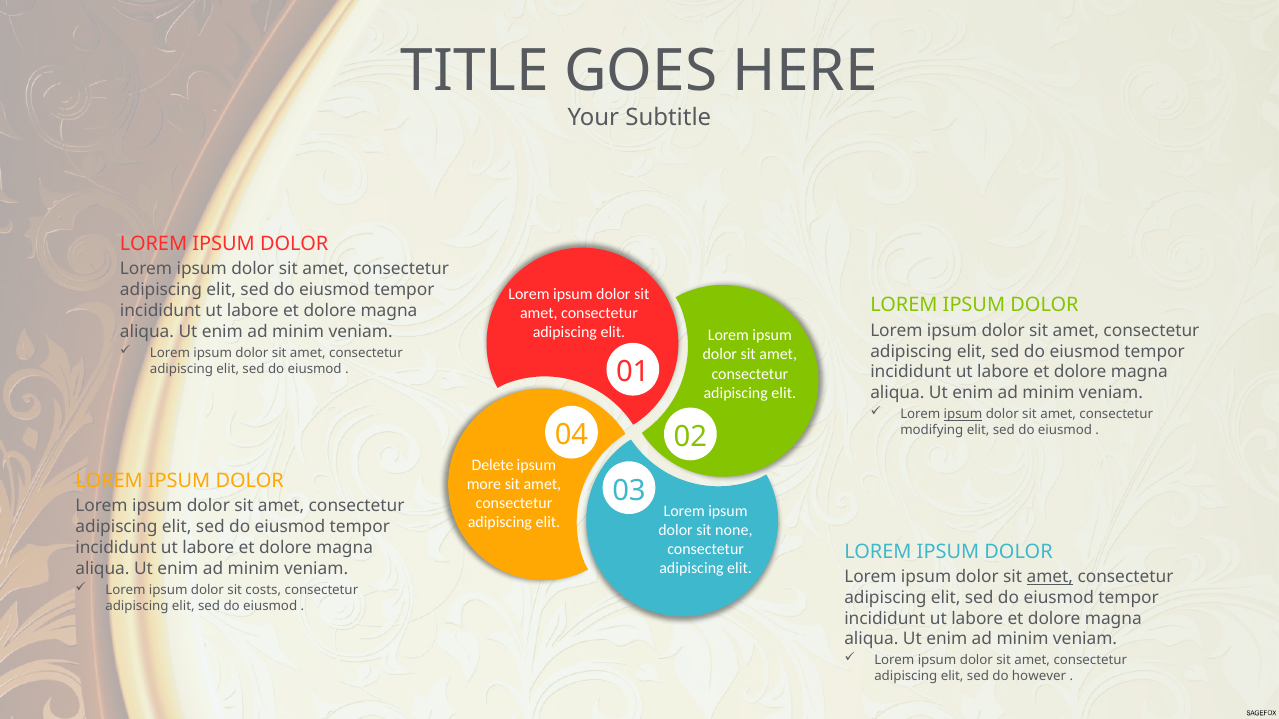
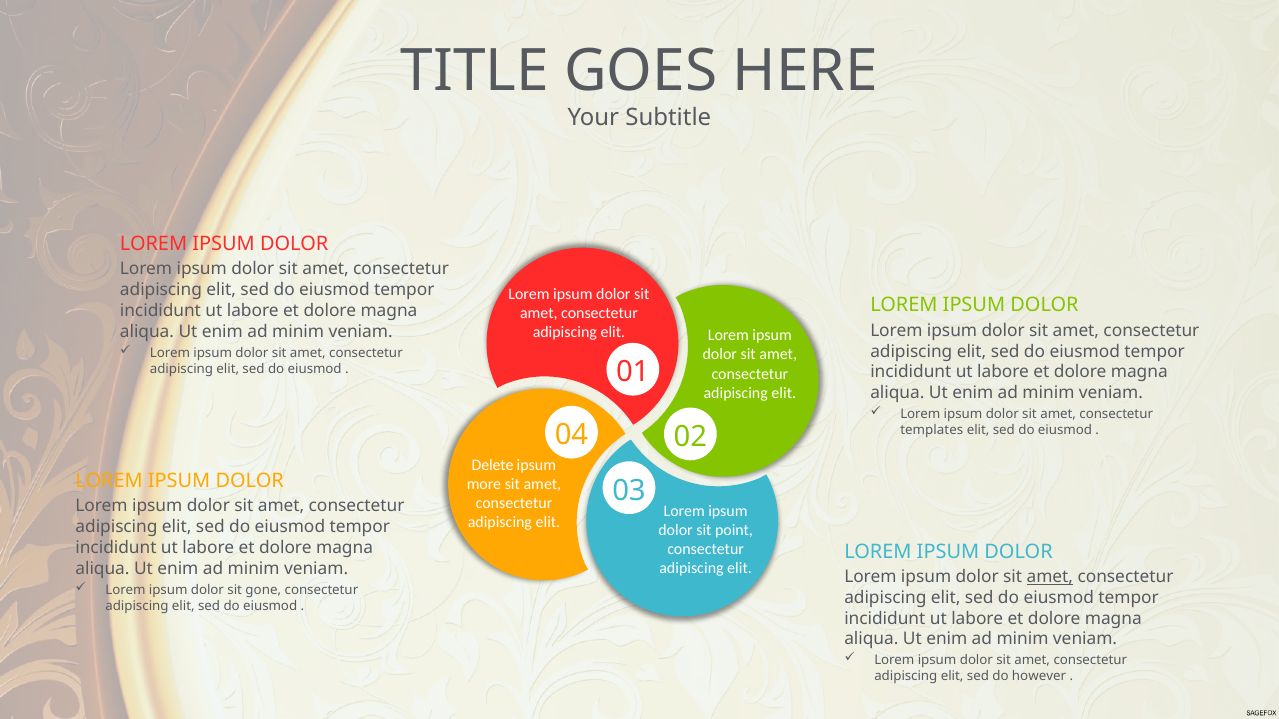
ipsum underline: present -> none (963, 414)
modifying: modifying -> templates (932, 430)
none: none -> point (734, 530)
costs: costs -> gone (263, 590)
